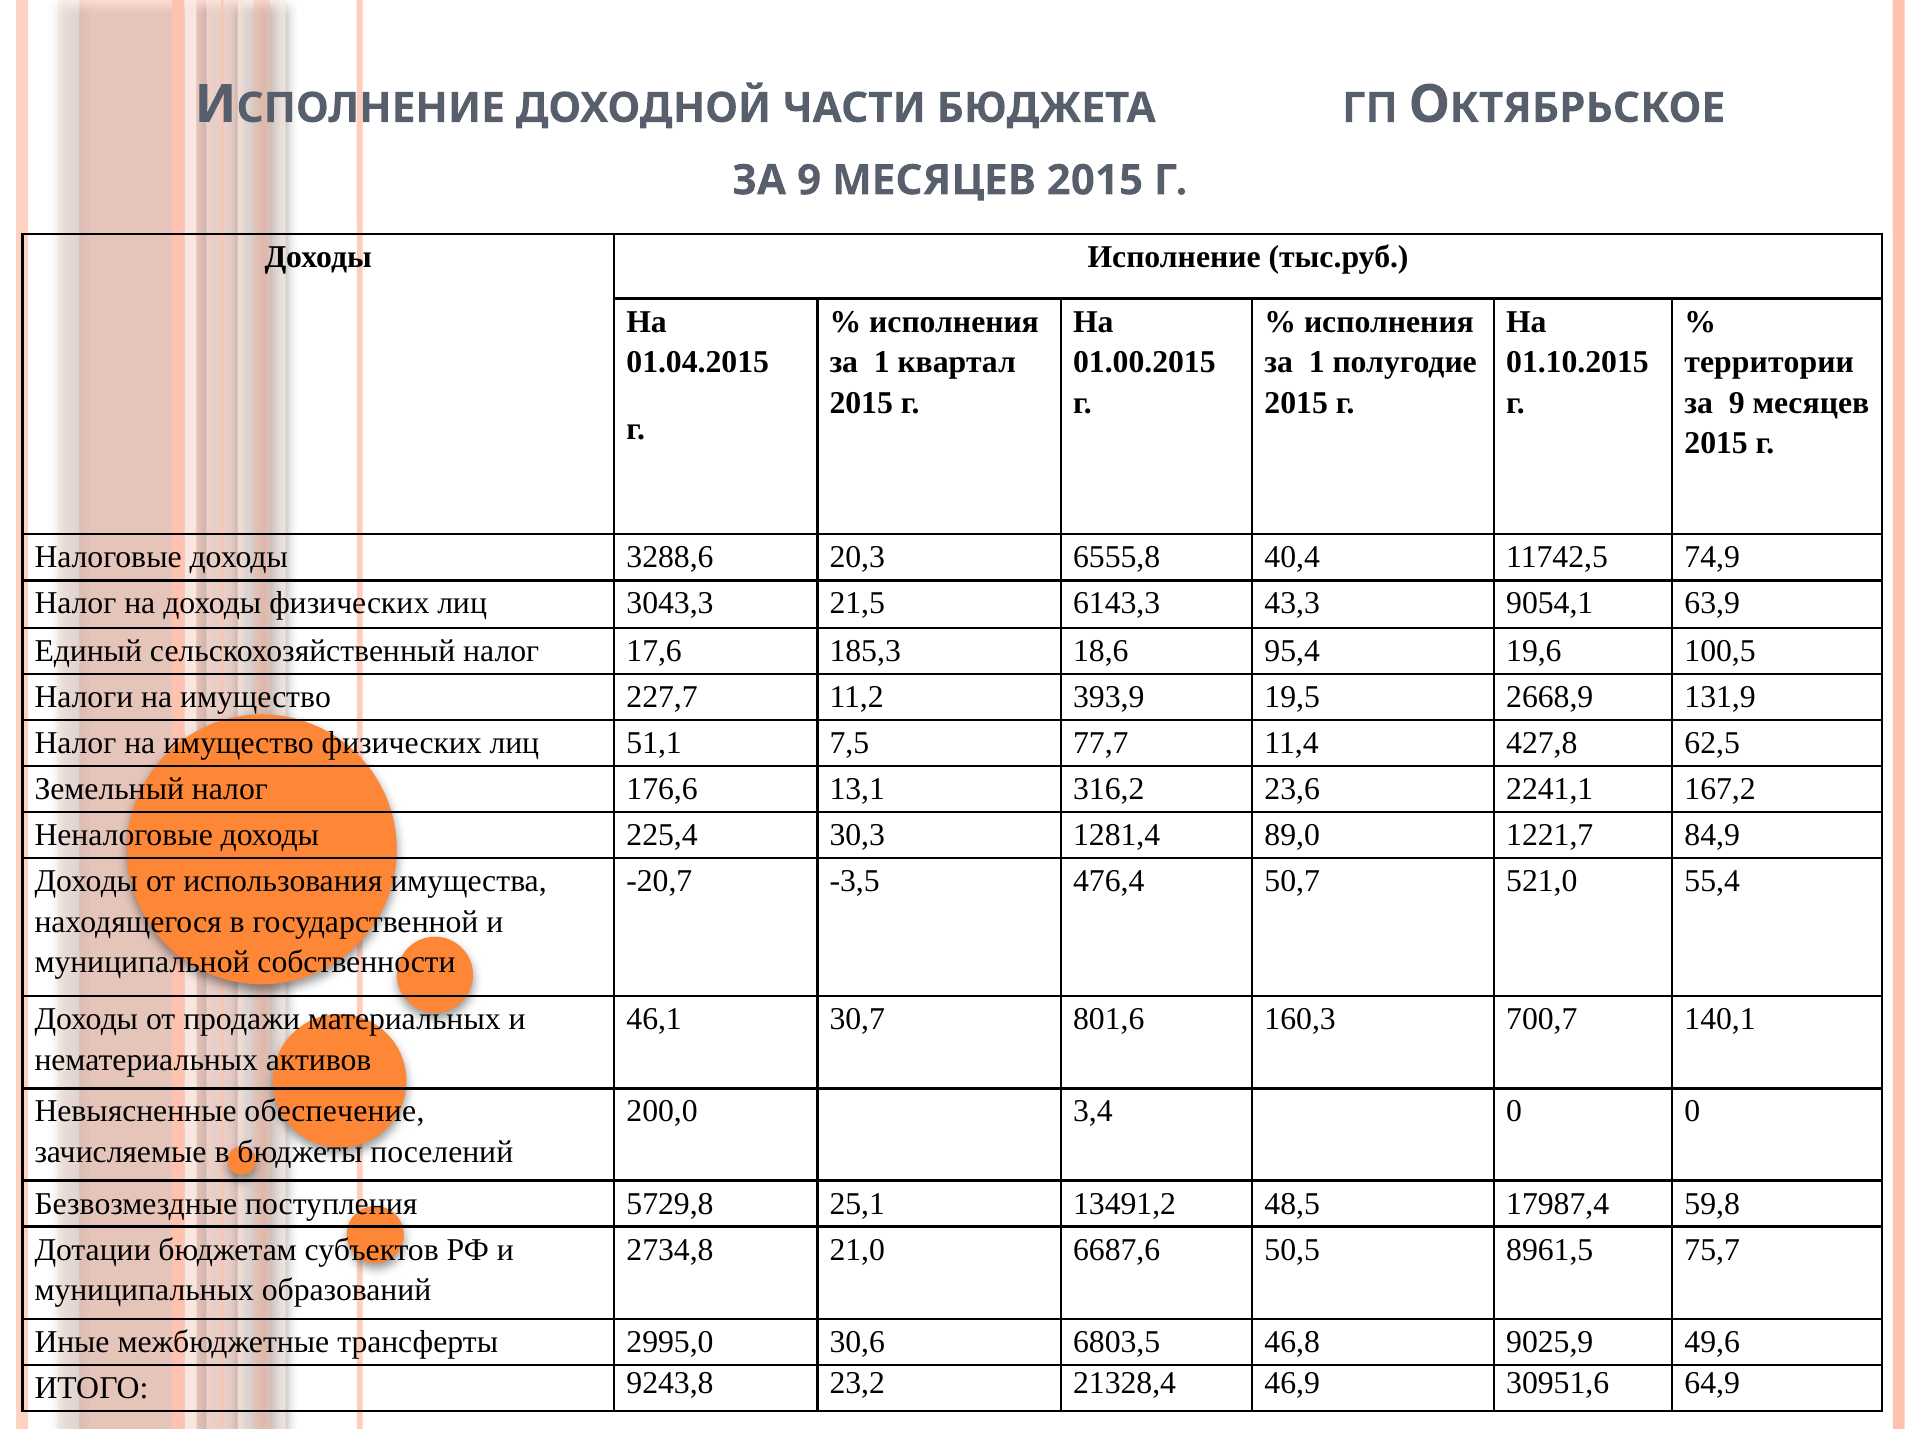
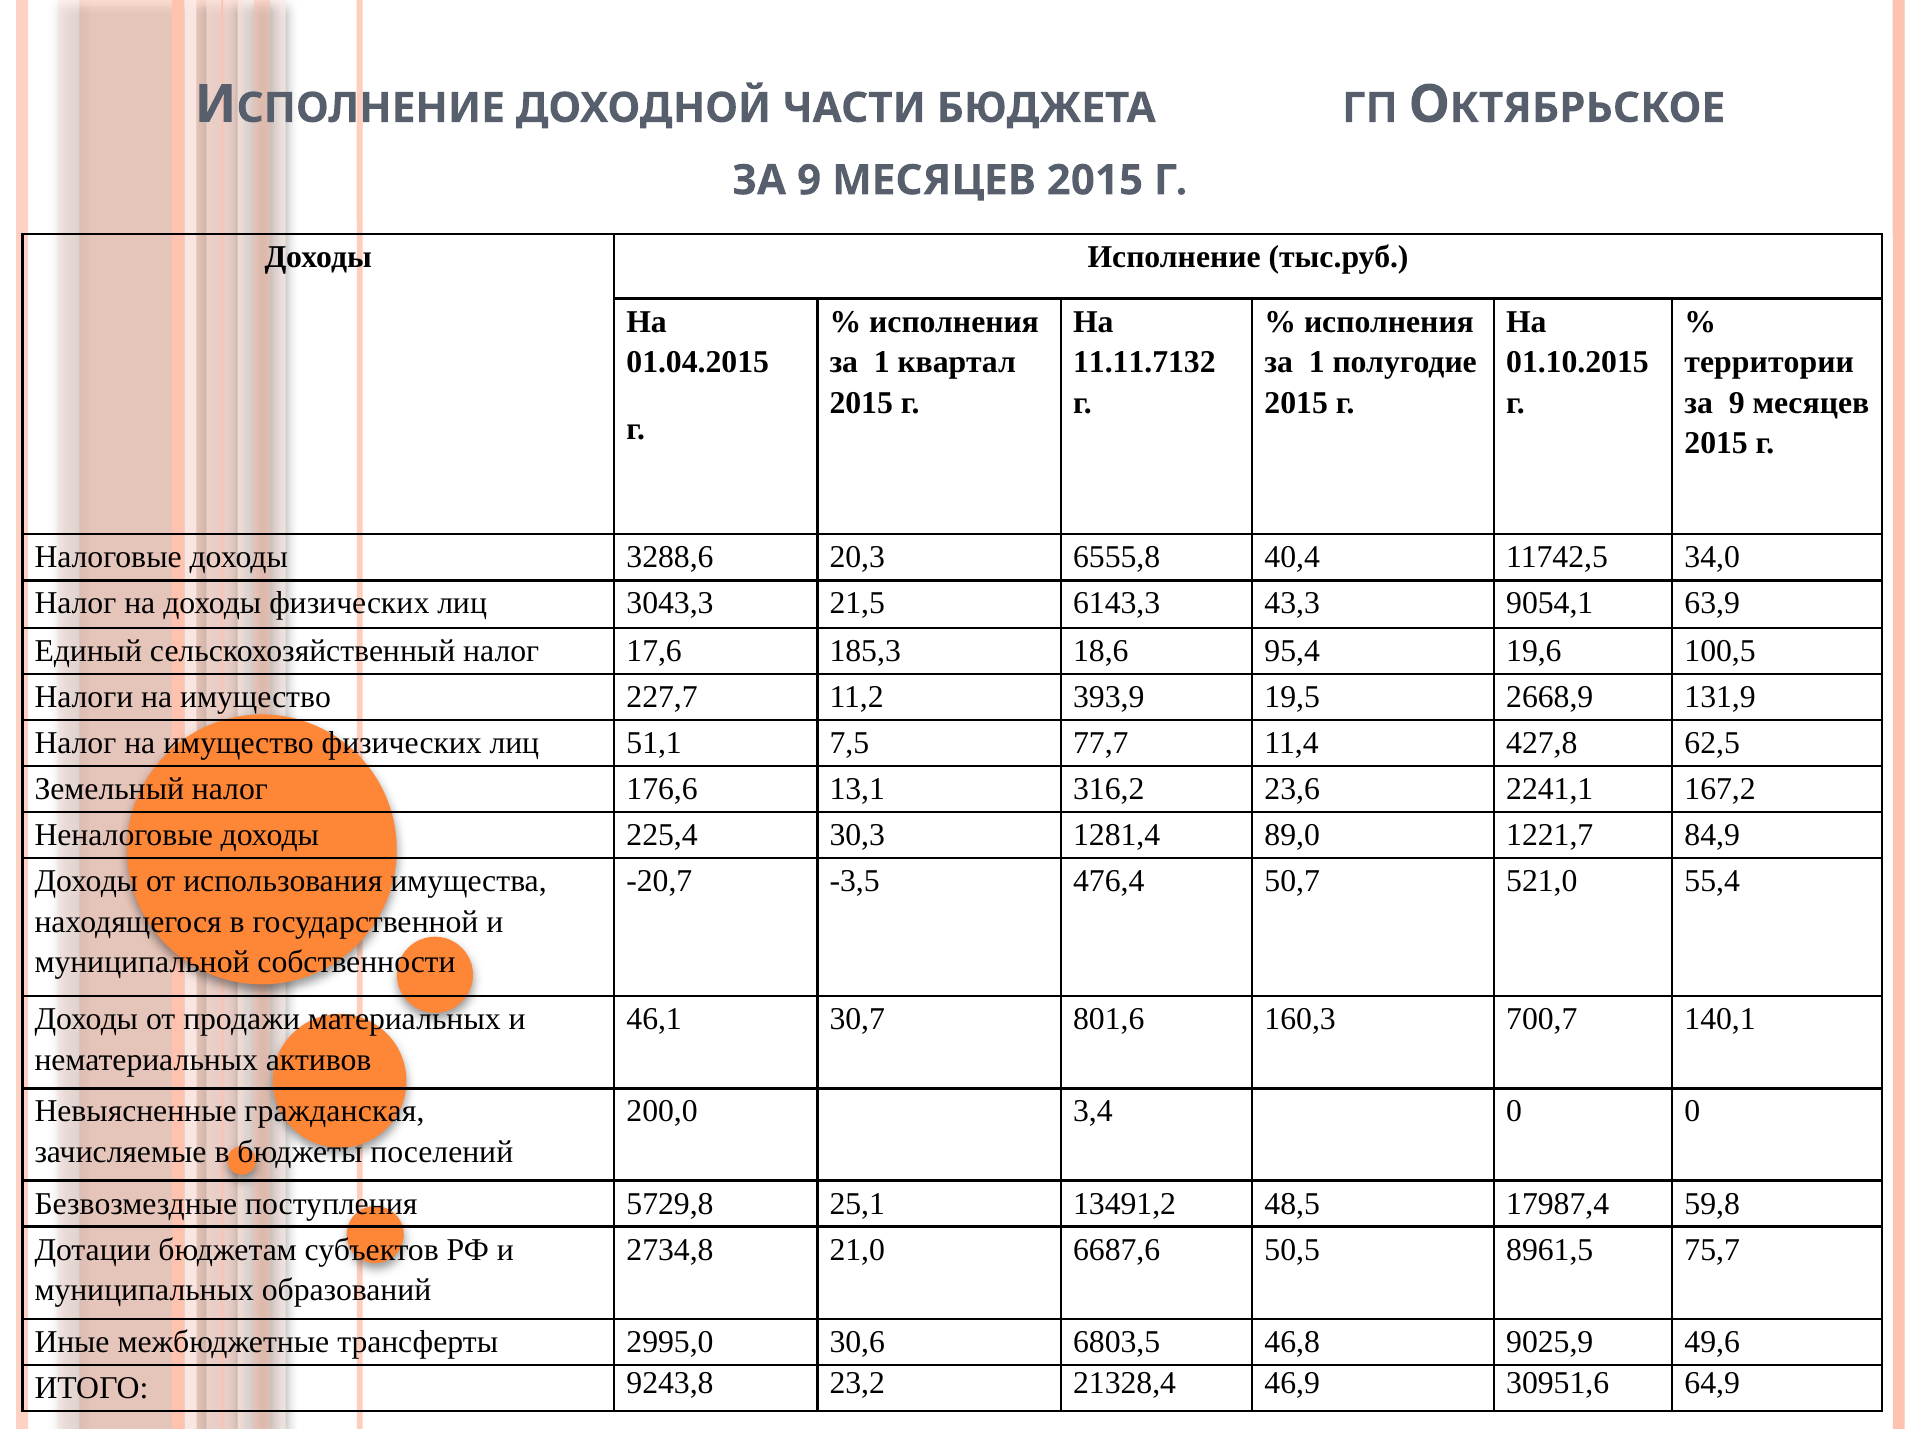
01.00.2015: 01.00.2015 -> 11.11.7132 (1144, 362)
74,9: 74,9 -> 34,0 (1712, 557)
обеспечение: обеспечение -> гражданская (334, 1111)
